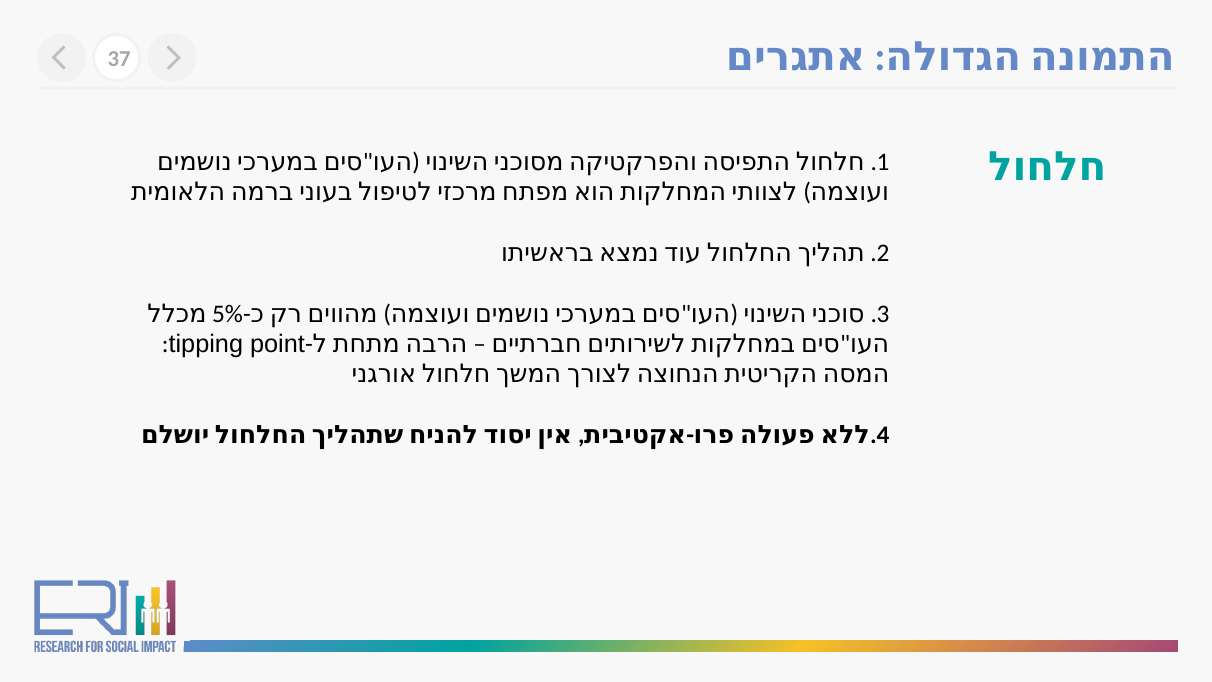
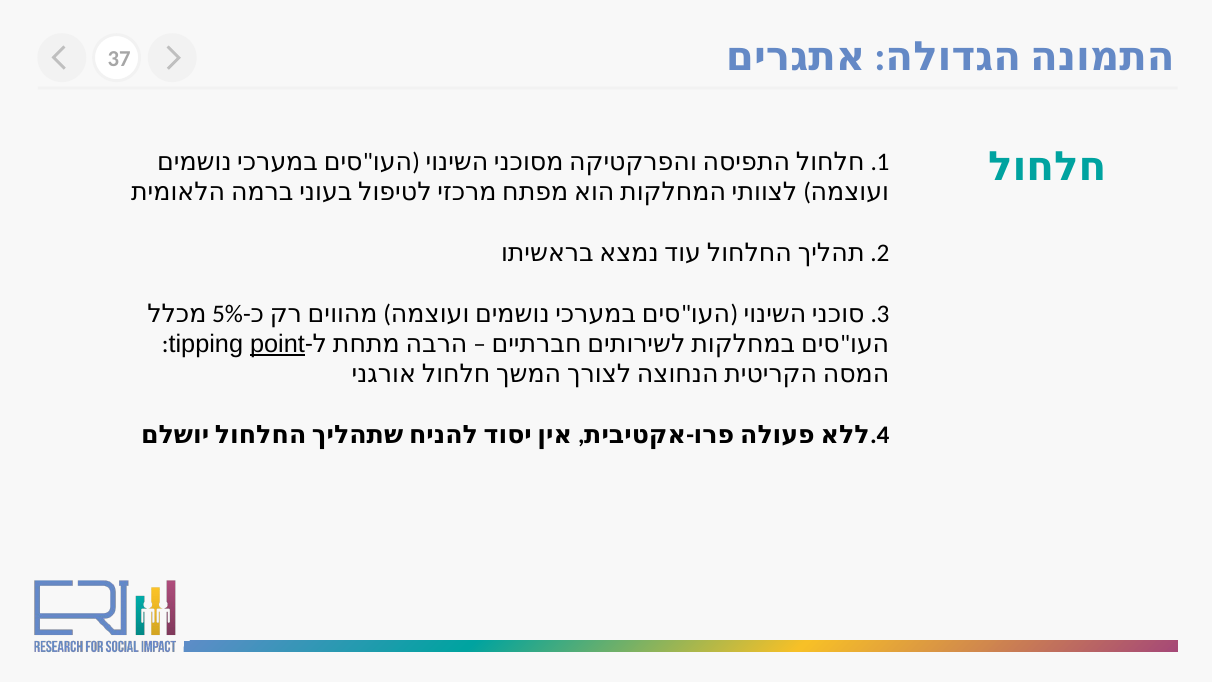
point underline: none -> present (277, 344)
